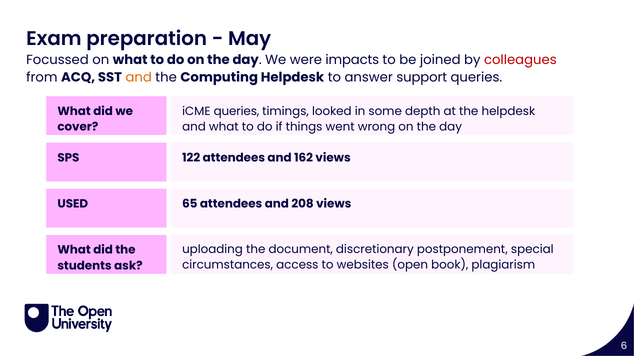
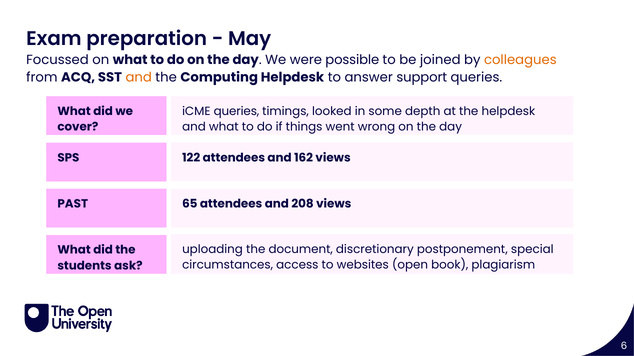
impacts: impacts -> possible (352, 60)
colleagues colour: red -> orange (520, 60)
USED: USED -> PAST (73, 204)
